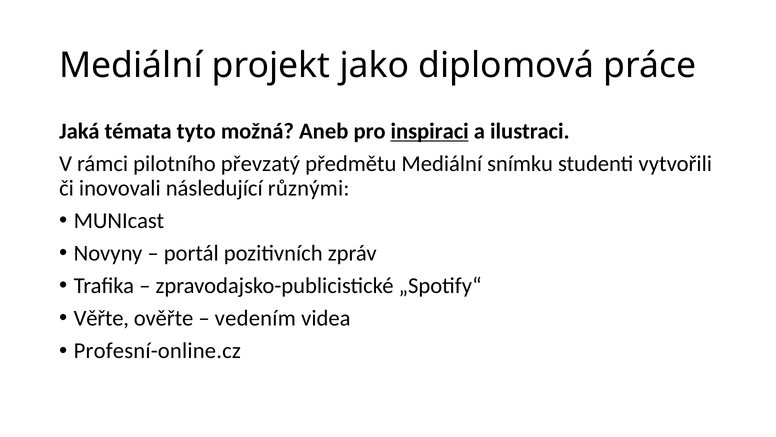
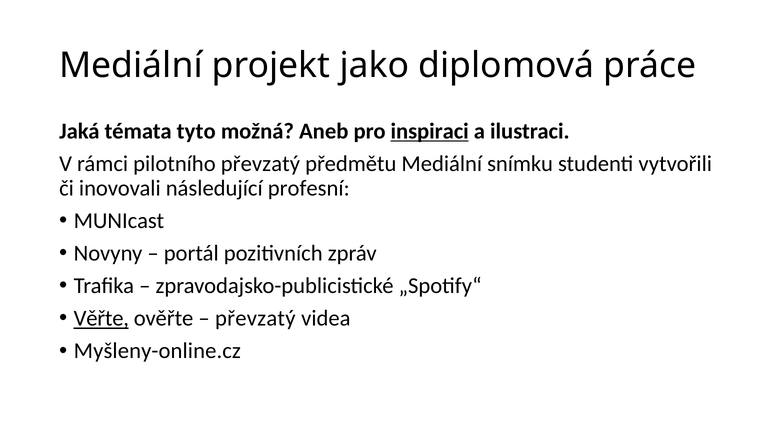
různými: různými -> profesní (309, 188)
Věřte underline: none -> present (101, 318)
vedením: vedením -> převzatý (255, 318)
Profesní-online.cz: Profesní-online.cz -> Myšleny-online.cz (157, 351)
